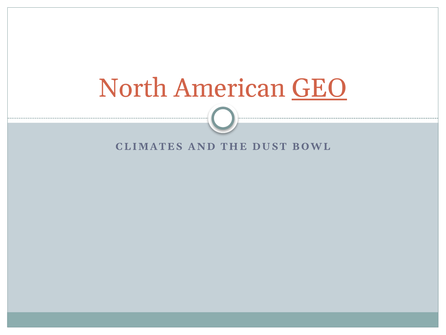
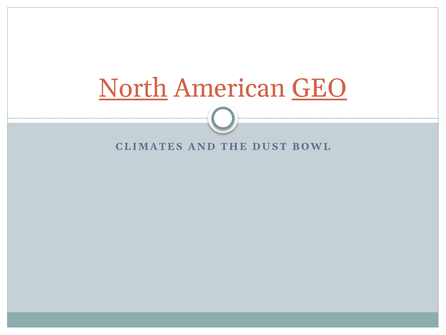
North underline: none -> present (133, 88)
